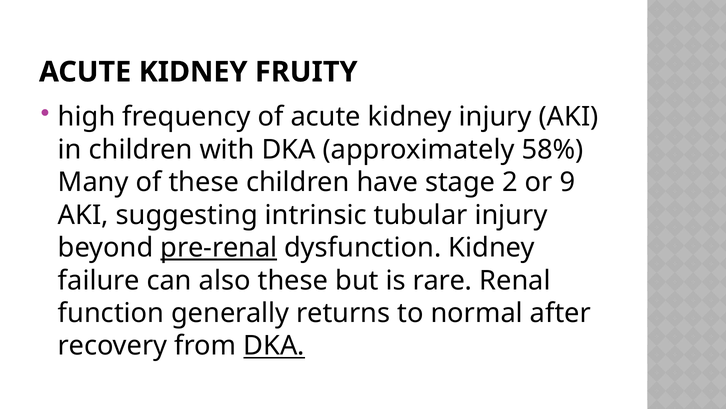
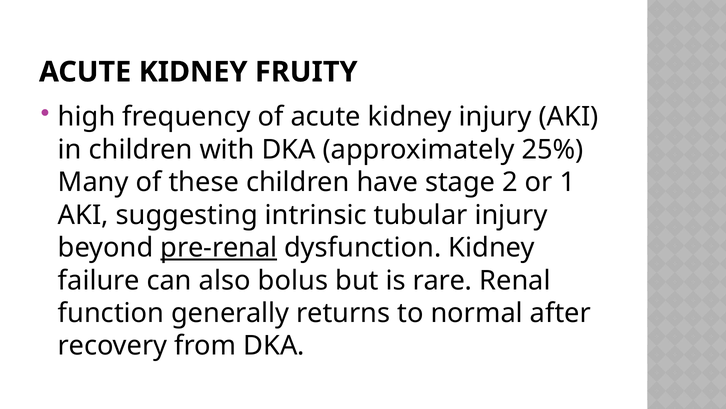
58%: 58% -> 25% (553, 149)
9: 9 -> 1 (567, 182)
also these: these -> bolus (293, 280)
DKA underline: present -> none (274, 345)
